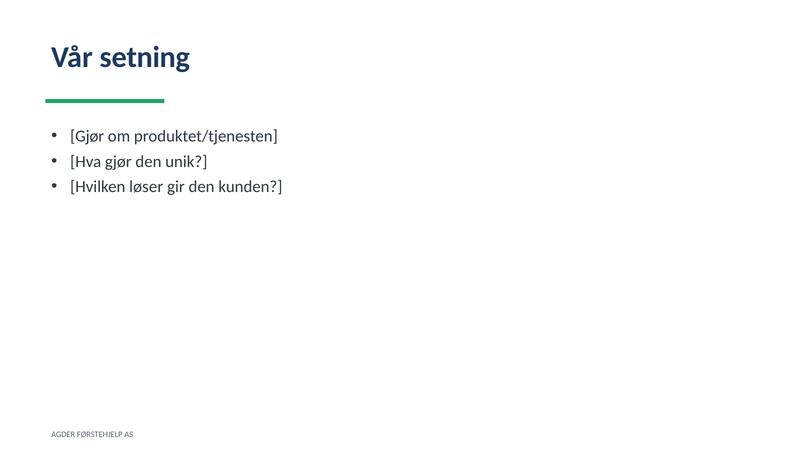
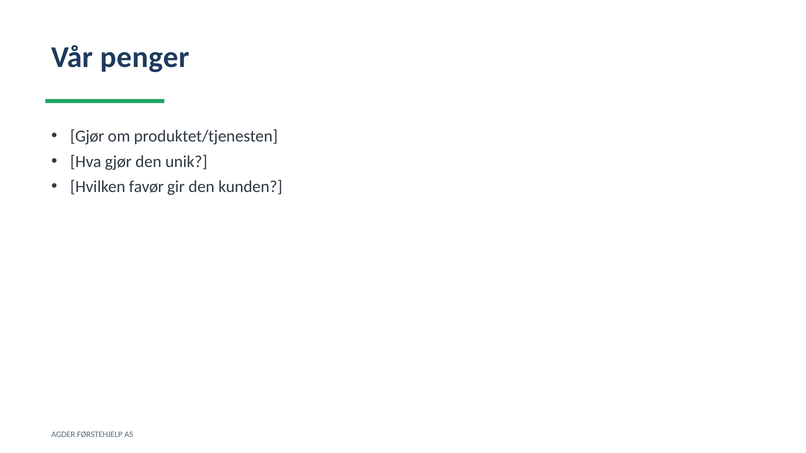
setning: setning -> penger (145, 58)
løser: løser -> favør (146, 187)
